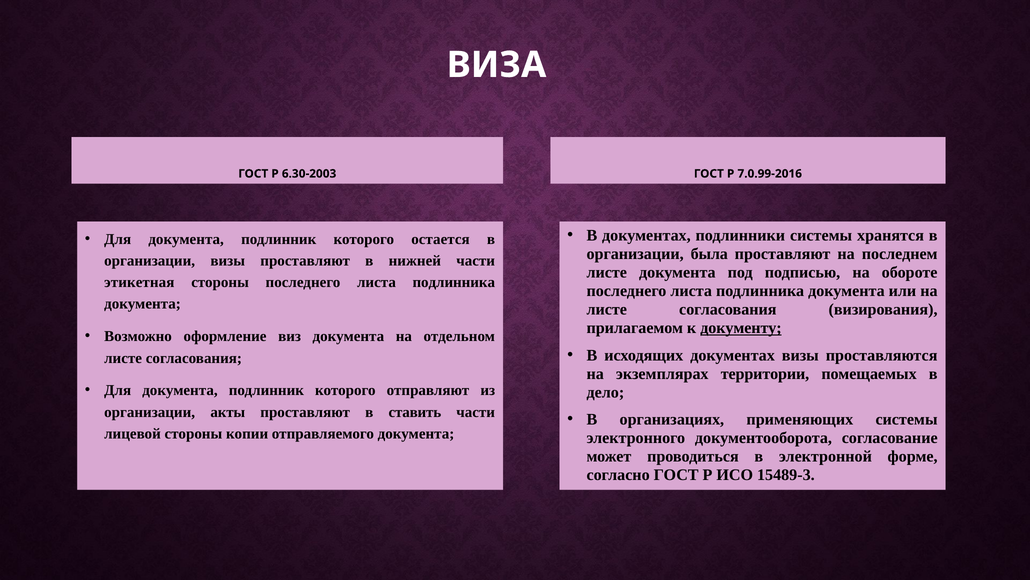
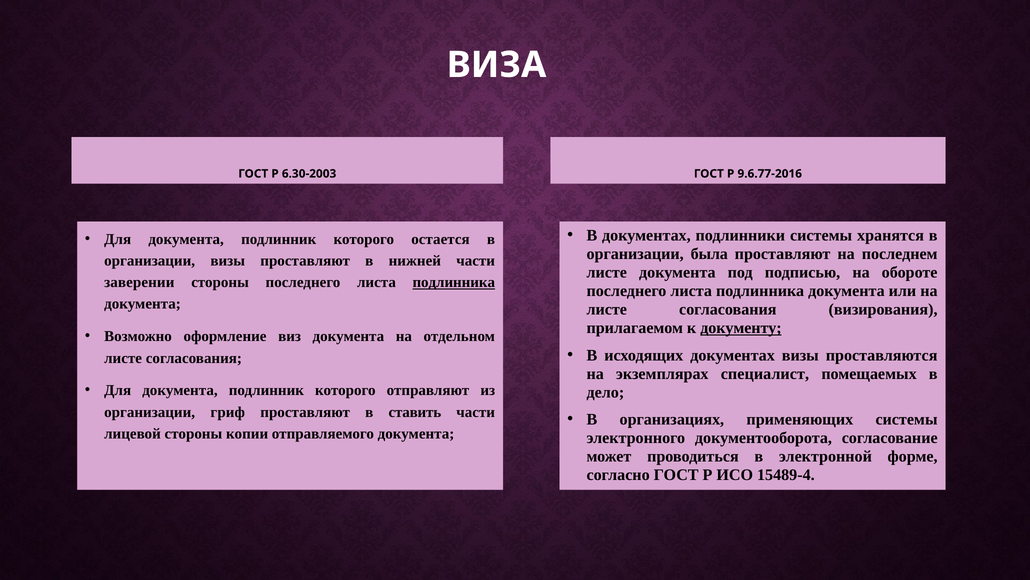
7.0.99-2016: 7.0.99-2016 -> 9.6.77-2016 (770, 174)
этикетная: этикетная -> заверении (139, 282)
подлинника underline: none -> present (454, 282)
территории: территории -> специалист (765, 373)
акты: акты -> гриф (228, 412)
15489-3: 15489-3 -> 15489-4 (786, 475)
